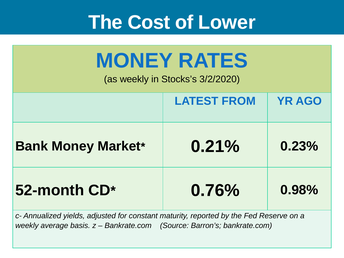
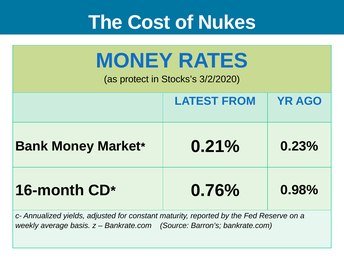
Lower: Lower -> Nukes (227, 22)
as weekly: weekly -> protect (134, 79)
52-month: 52-month -> 16-month (50, 190)
